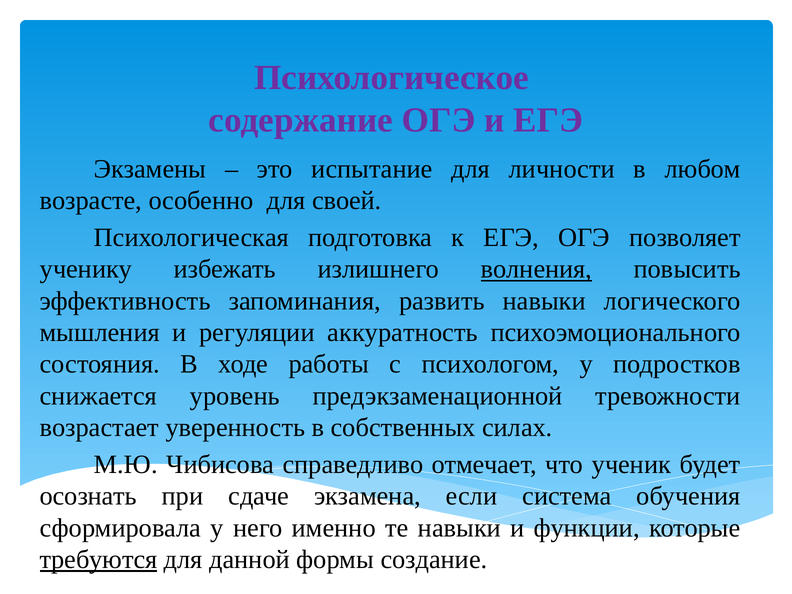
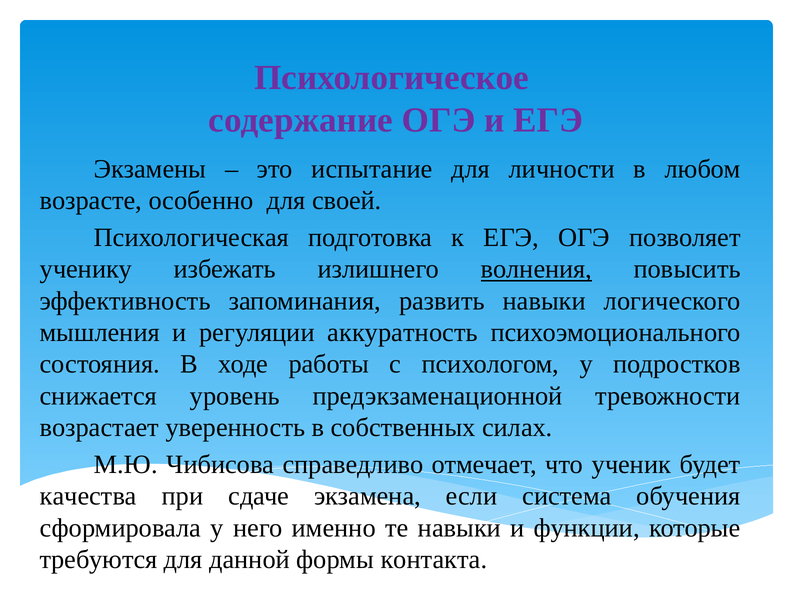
осознать: осознать -> качества (88, 496)
требуются underline: present -> none (99, 560)
создание: создание -> контакта (434, 560)
